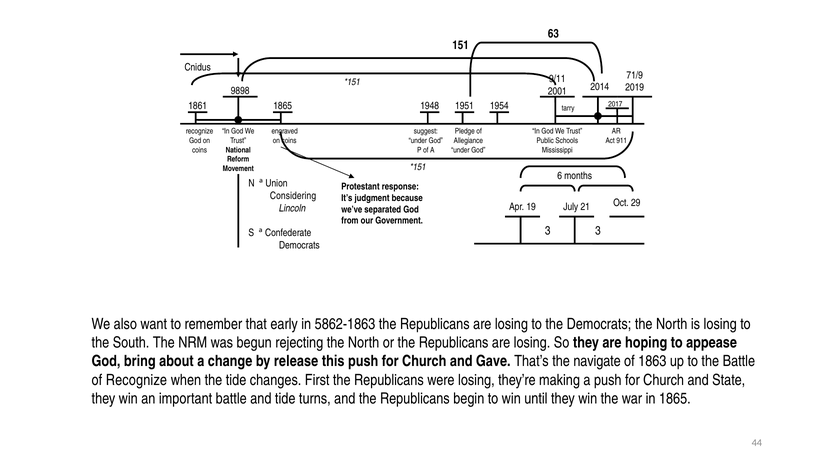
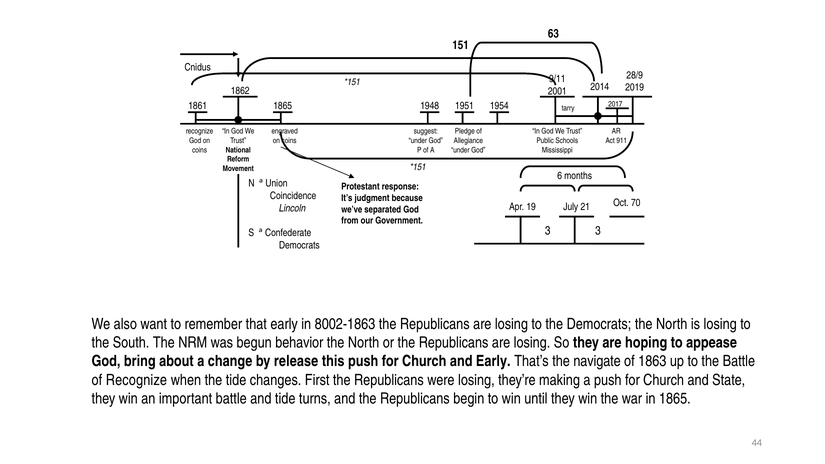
71/9: 71/9 -> 28/9 (635, 75)
9898: 9898 -> 1862 (240, 91)
Considering: Considering -> Coincidence (293, 196)
29: 29 -> 70 (636, 203)
5862-1863: 5862-1863 -> 8002-1863 (345, 324)
rejecting: rejecting -> behavior (299, 343)
and Gave: Gave -> Early (493, 361)
